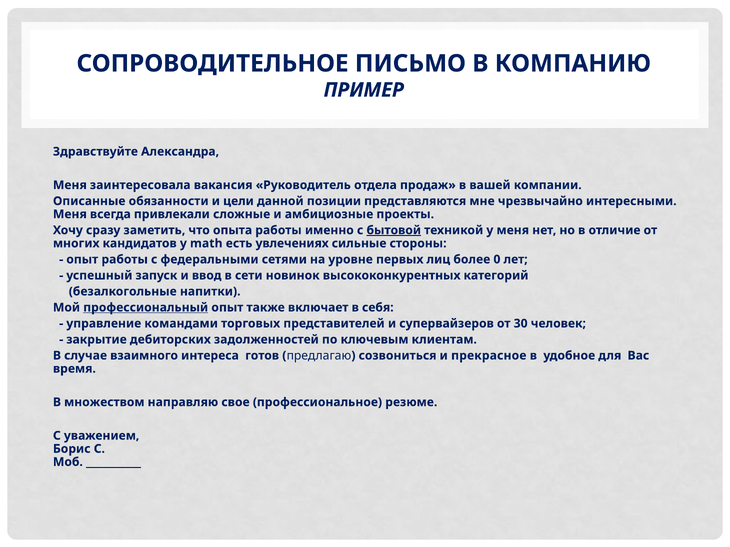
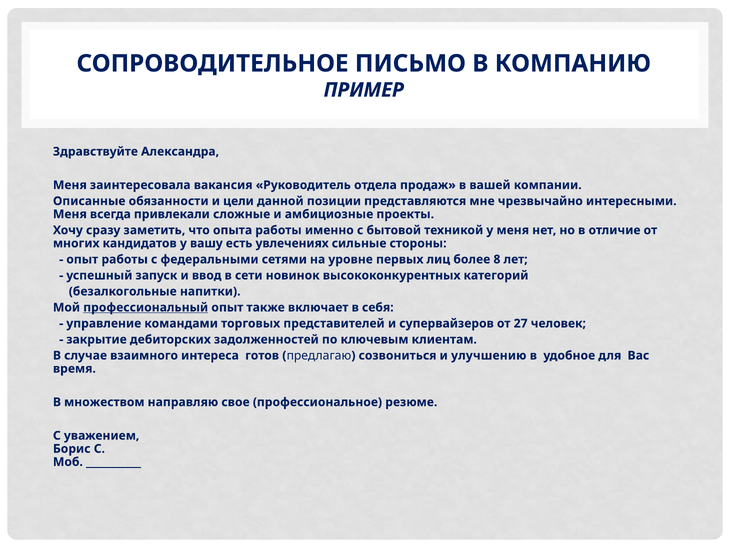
бытовой underline: present -> none (394, 230)
math: math -> вашу (206, 244)
0: 0 -> 8 (497, 260)
30: 30 -> 27 (521, 324)
прекрасное: прекрасное -> улучшению (489, 356)
